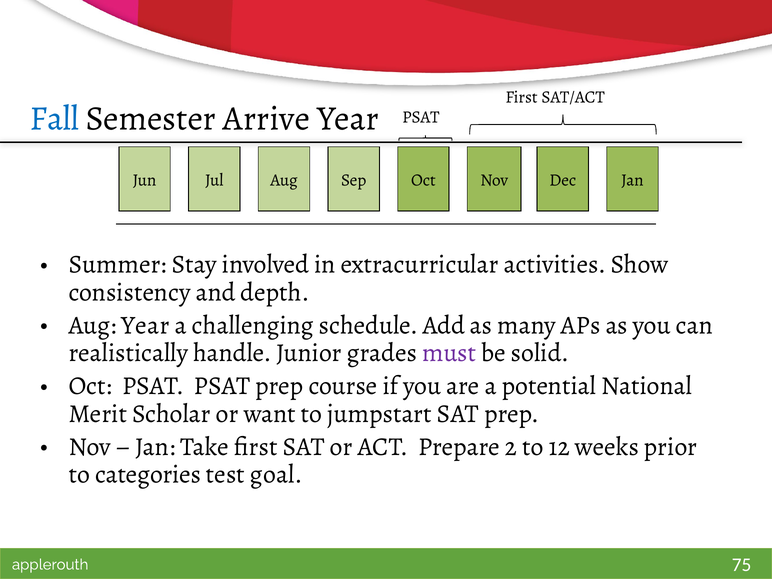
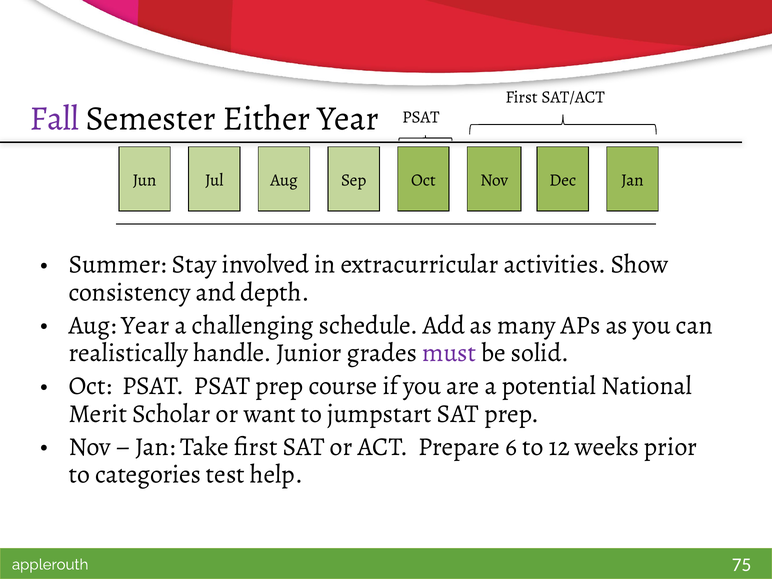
Fall colour: blue -> purple (55, 118)
Arrive: Arrive -> Either (267, 118)
2: 2 -> 6 (511, 447)
goal: goal -> help (276, 474)
